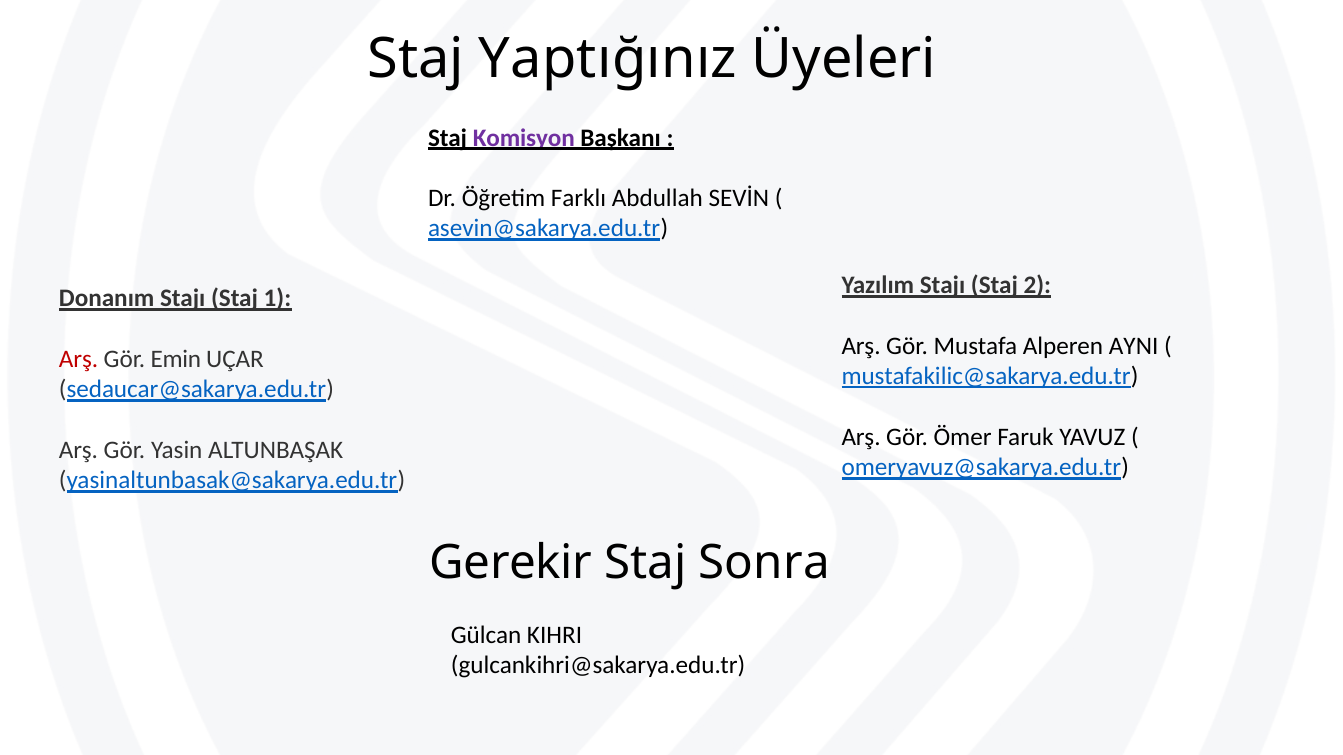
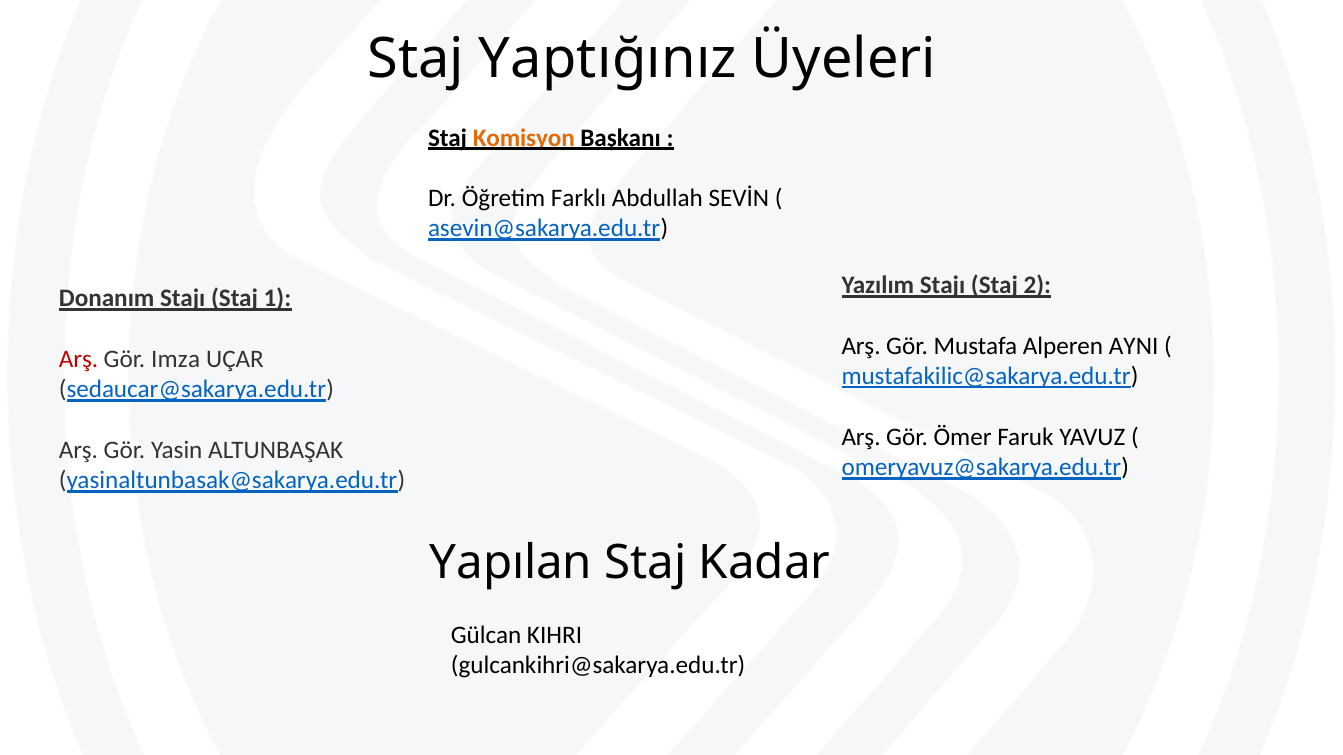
Komisyon colour: purple -> orange (524, 138)
Emin: Emin -> Imza (176, 359)
Gerekir: Gerekir -> Yapılan (511, 563)
Sonra: Sonra -> Kadar (765, 563)
